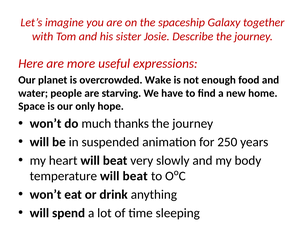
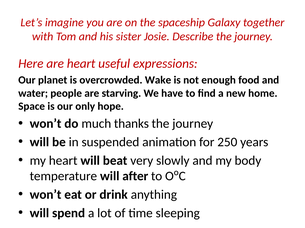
are more: more -> heart (81, 64)
temperature will beat: beat -> after (135, 177)
